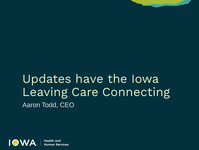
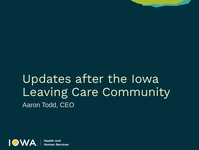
have: have -> after (90, 79)
Connecting: Connecting -> Community (136, 92)
